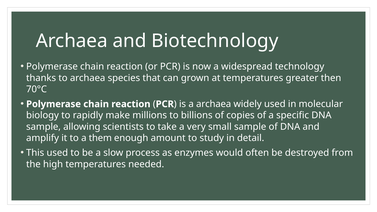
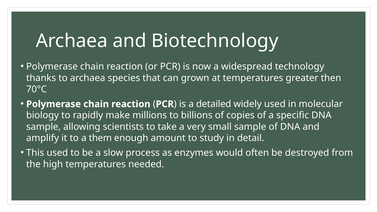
a archaea: archaea -> detailed (214, 104)
